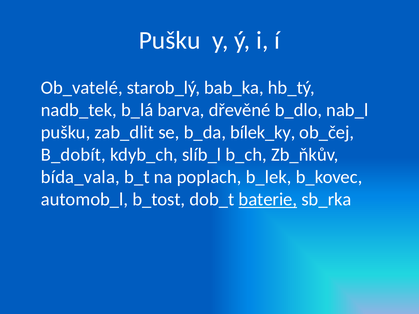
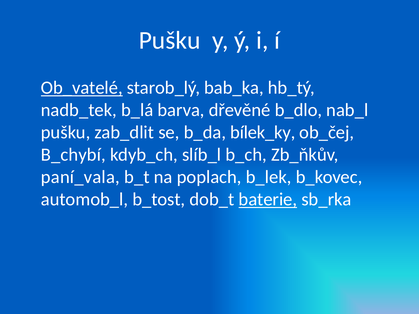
Ob_vatelé underline: none -> present (82, 88)
B_dobít: B_dobít -> B_chybí (73, 155)
bída_vala: bída_vala -> paní_vala (80, 177)
